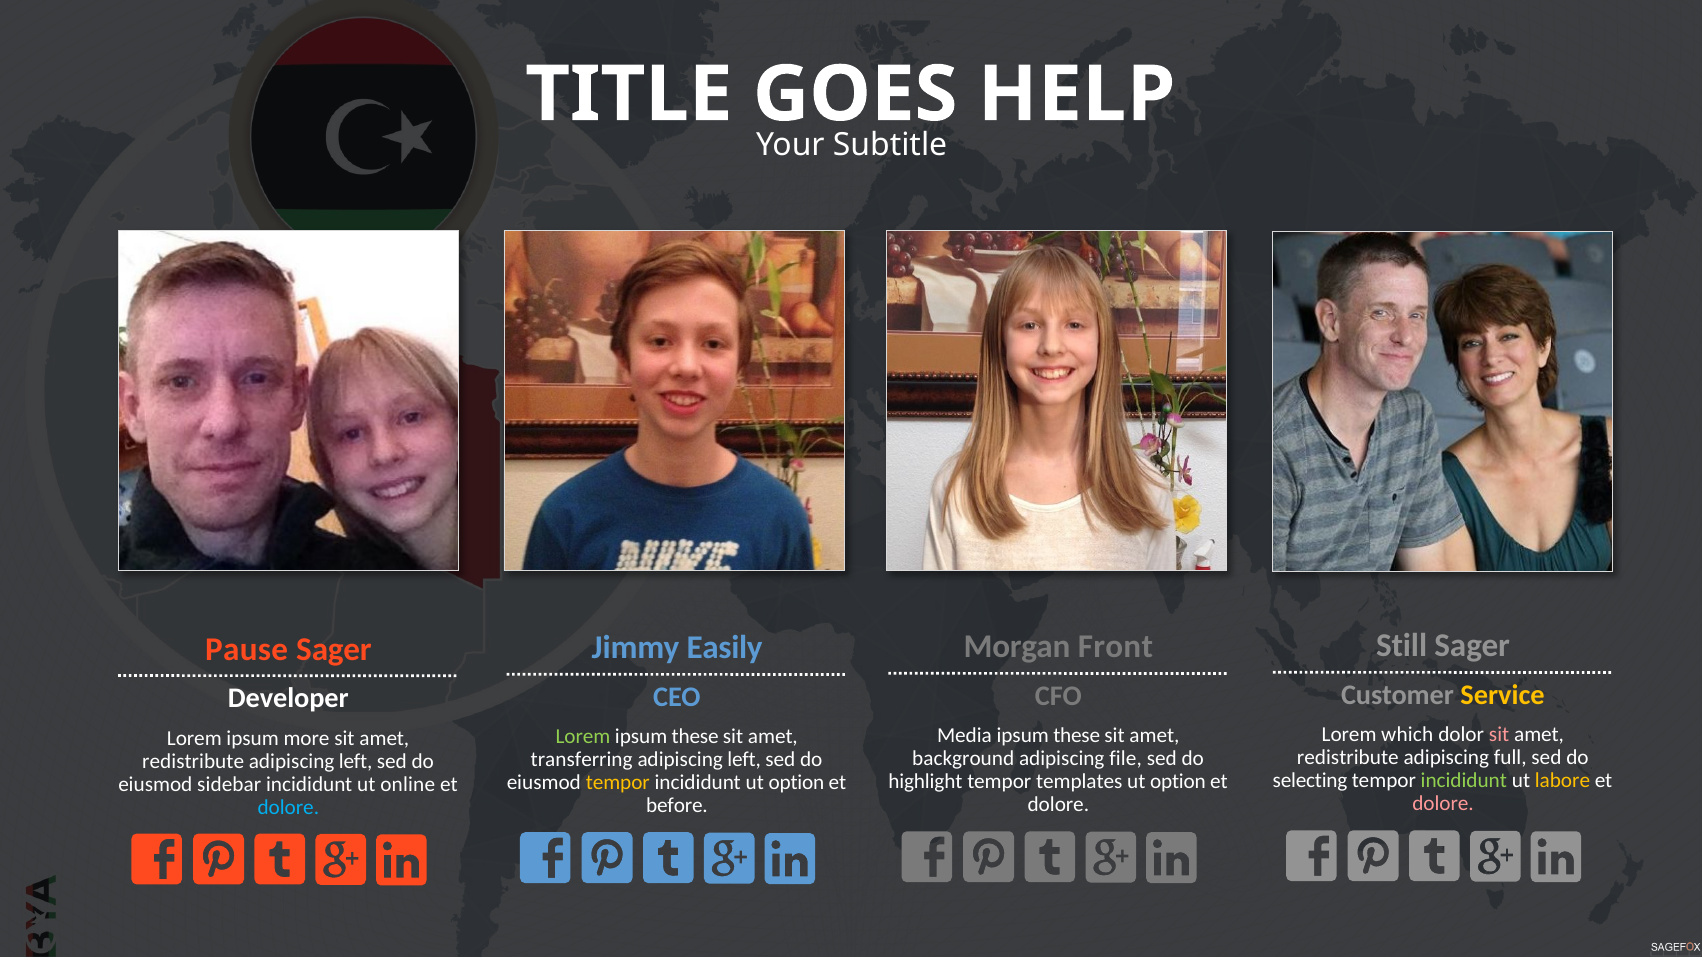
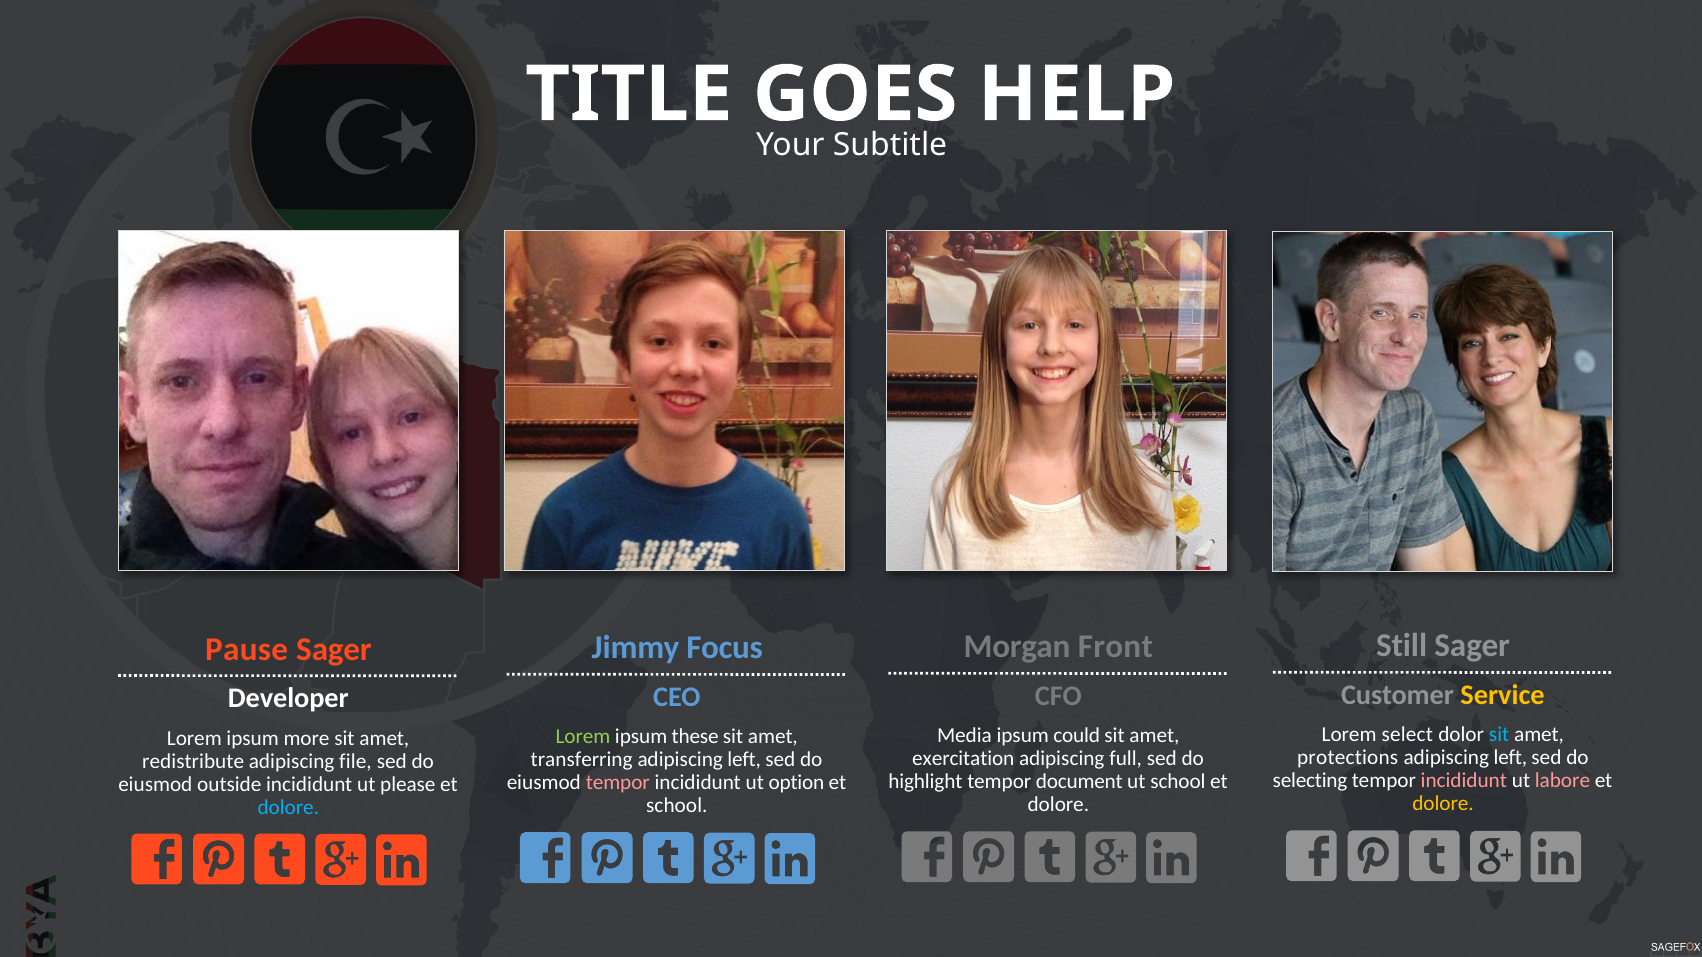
Easily: Easily -> Focus (725, 648)
which: which -> select (1407, 735)
sit colour: pink -> light blue (1499, 735)
these: these -> could (1077, 736)
redistribute: redistribute -> protections (1348, 758)
full: full -> left (1510, 758)
background: background -> exercitation (963, 759)
file: file -> full (1126, 759)
left: left -> file (356, 761)
incididunt colour: light green -> pink (1464, 781)
labore colour: yellow -> pink (1562, 781)
templates: templates -> document (1079, 782)
option: option -> school (1178, 782)
tempor colour: yellow -> pink (618, 783)
sidebar: sidebar -> outside (229, 784)
online: online -> please (408, 784)
dolore colour: pink -> yellow (1443, 804)
before: before -> school (677, 806)
